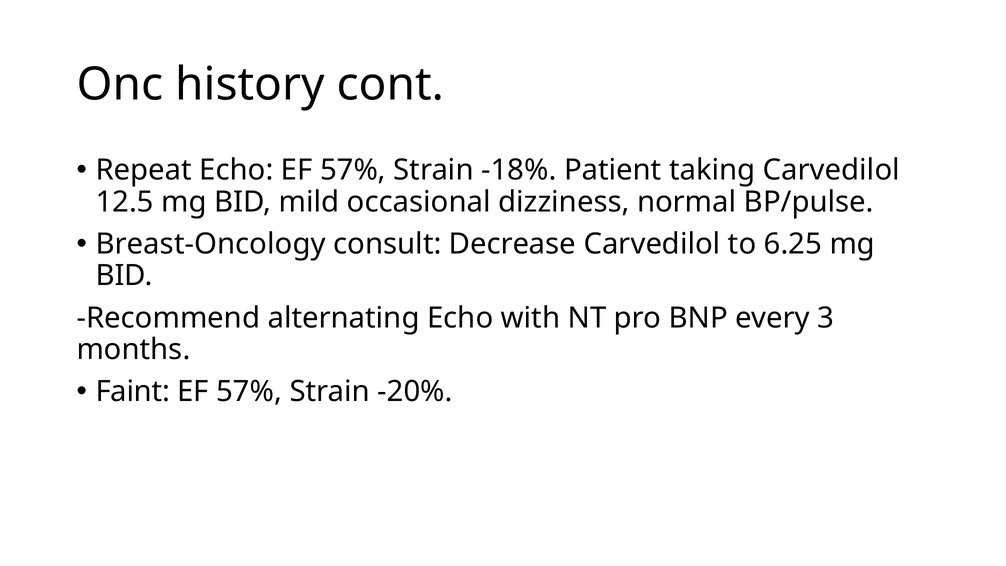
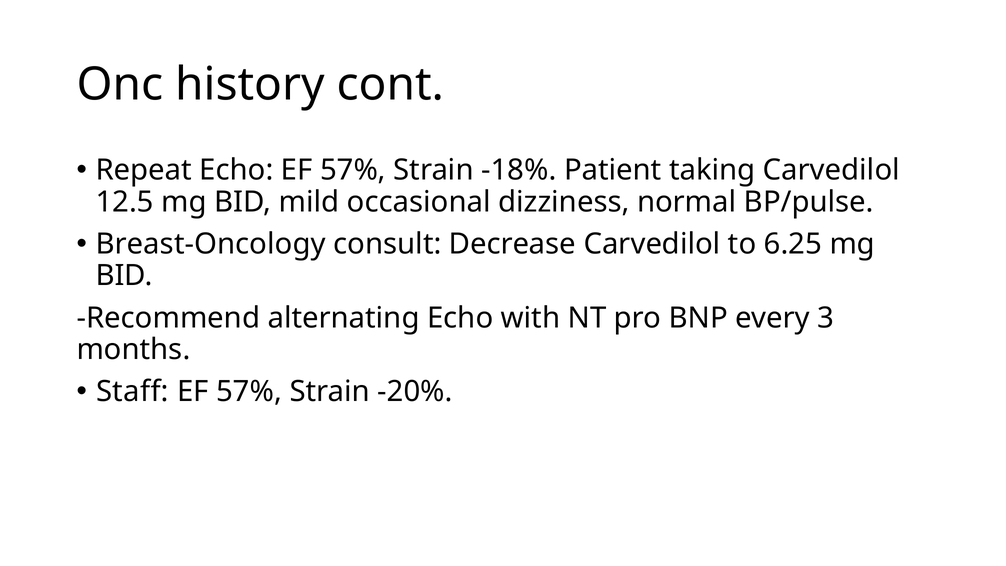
Faint: Faint -> Staff (132, 392)
